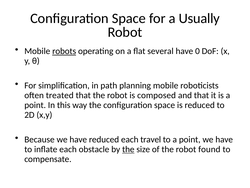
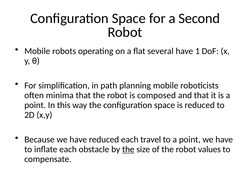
Usually: Usually -> Second (199, 18)
robots underline: present -> none (64, 51)
0: 0 -> 1 (197, 51)
treated: treated -> minima (60, 95)
found: found -> values (209, 149)
